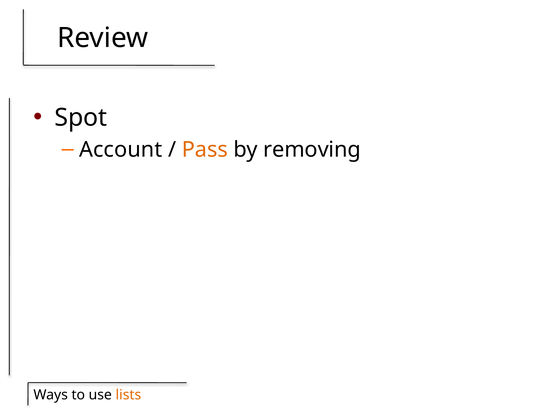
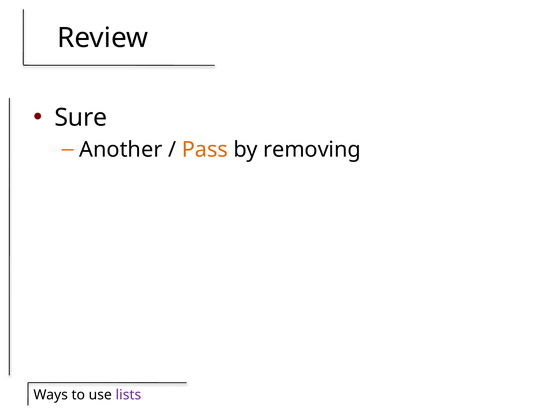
Spot: Spot -> Sure (81, 117)
Account: Account -> Another (121, 150)
lists colour: orange -> purple (128, 395)
